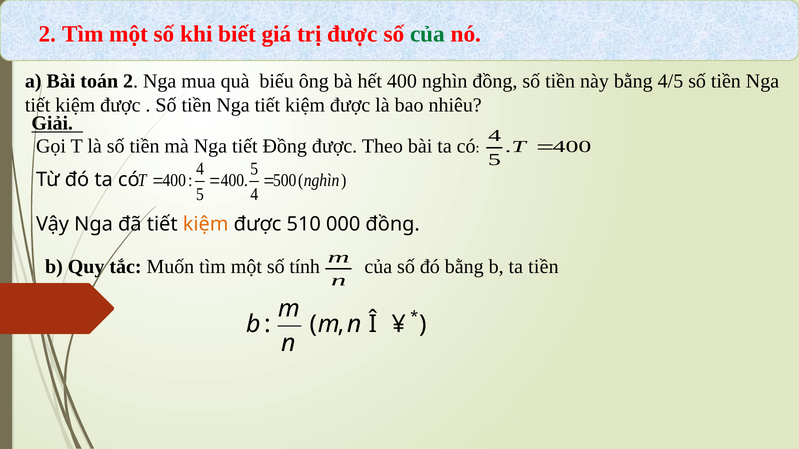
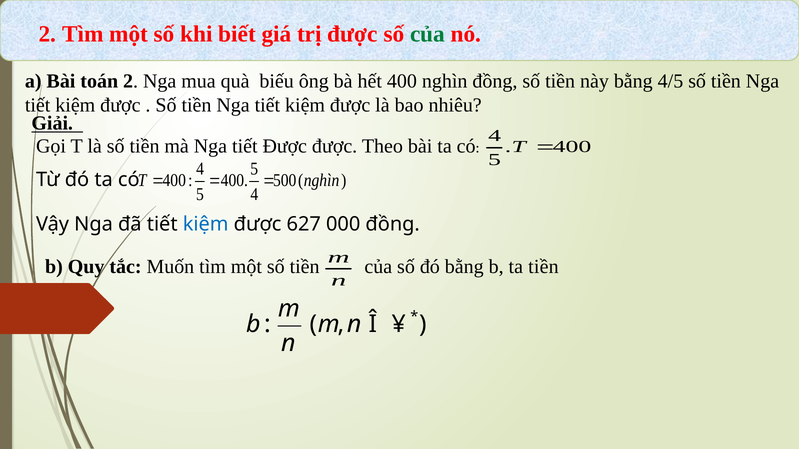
tiết Đồng: Đồng -> Được (285, 146)
kiệm colour: orange -> blue (206, 224)
510: 510 -> 627 (304, 224)
một số tính: tính -> tiền (305, 267)
